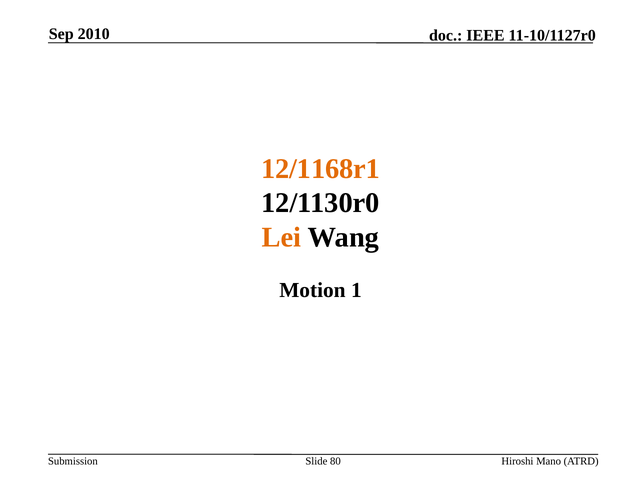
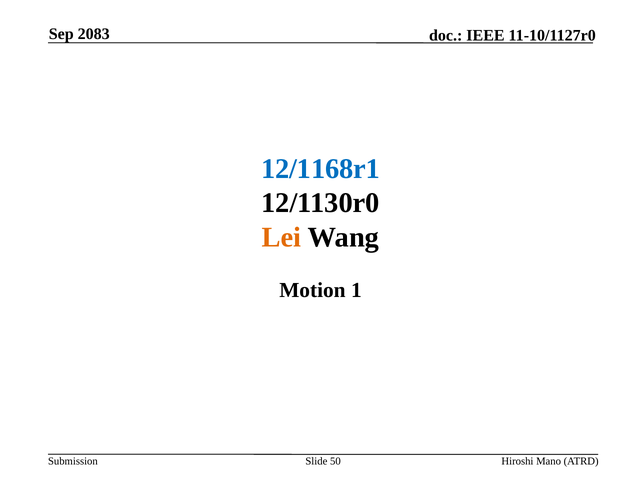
2010: 2010 -> 2083 (94, 34)
12/1168r1 colour: orange -> blue (320, 169)
80: 80 -> 50 (335, 461)
